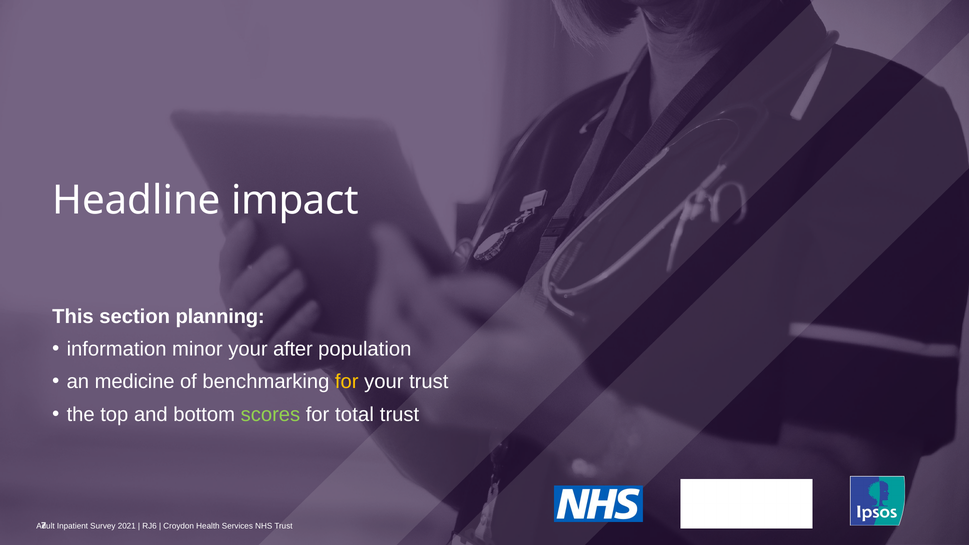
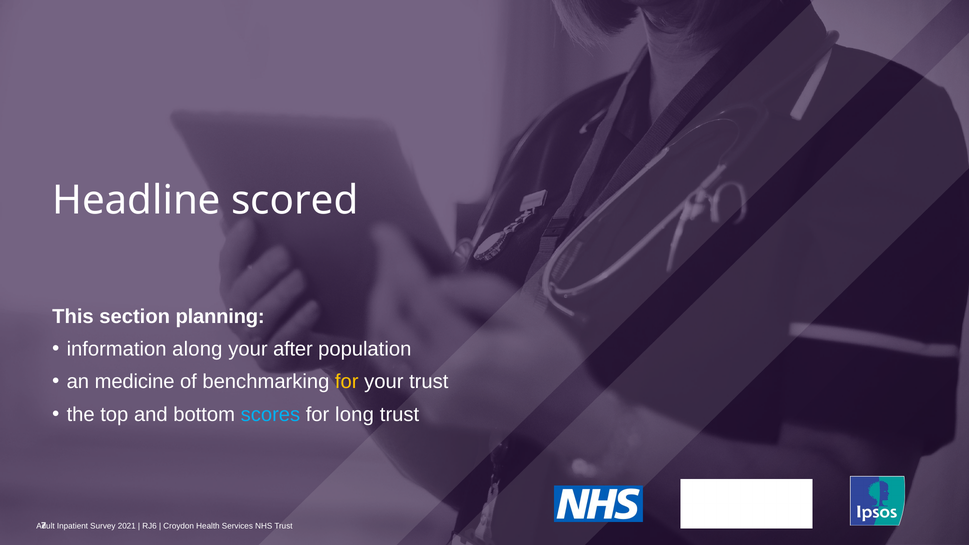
impact: impact -> scored (295, 200)
minor: minor -> along (197, 349)
scores colour: light green -> light blue (270, 415)
total: total -> long (354, 415)
